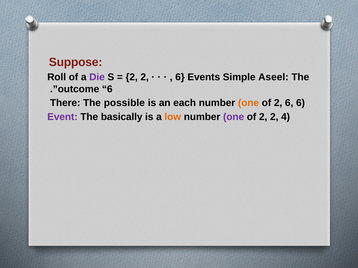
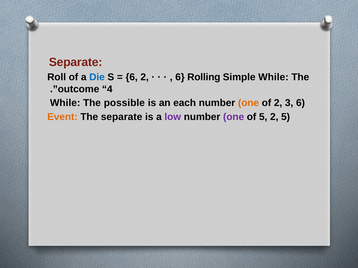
Suppose: Suppose -> Separate (76, 62)
Die colour: purple -> blue (97, 77)
2: 2 -> 6 (132, 77)
Events: Events -> Rolling (204, 77)
Simple Aseel: Aseel -> While (273, 77)
outcome 6: 6 -> 4 (107, 89)
There: There -> While (65, 103)
2 6: 6 -> 3 (289, 103)
Event colour: purple -> orange (62, 117)
The basically: basically -> separate (122, 117)
low colour: orange -> purple (173, 117)
2: 2 -> 5 (263, 117)
2 4: 4 -> 5 (286, 117)
